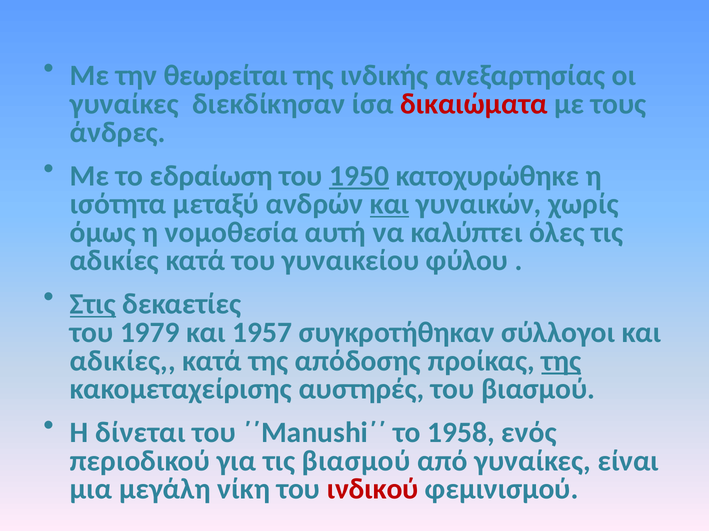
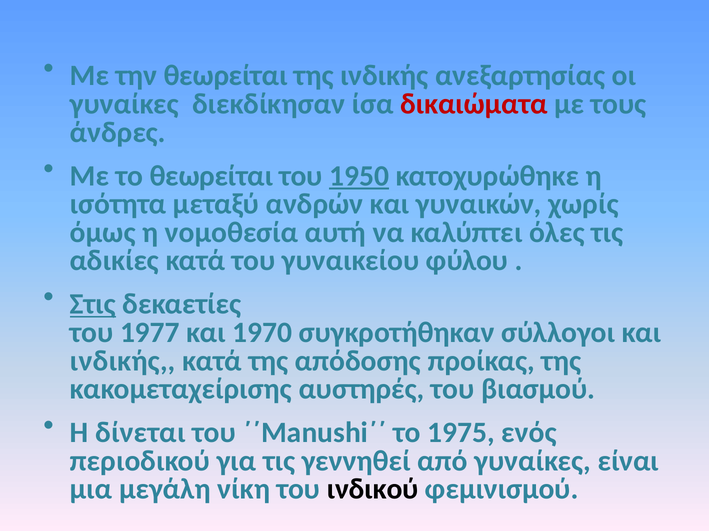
το εδραίωση: εδραίωση -> θεωρείται (211, 176)
και underline: present -> none (390, 204)
1979: 1979 -> 1977 (150, 333)
1957: 1957 -> 1970 (262, 333)
αδικίες: αδικίες -> ινδικής (123, 361)
της underline: present -> none (561, 361)
1958: 1958 -> 1975 (461, 433)
τις βιασμού: βιασμού -> γεννηθεί (356, 461)
ινδικού colour: red -> black (373, 490)
